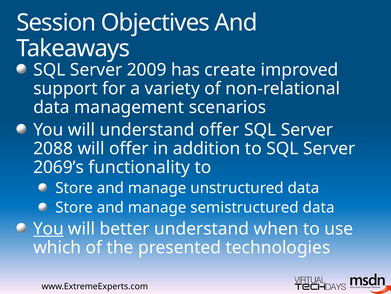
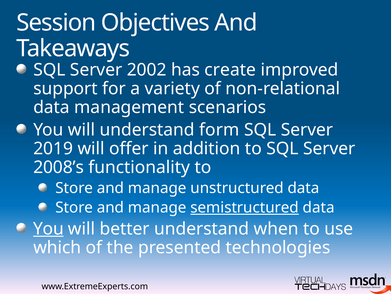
2009: 2009 -> 2002 (147, 70)
understand offer: offer -> form (219, 129)
2088: 2088 -> 2019 (53, 148)
2069’s: 2069’s -> 2008’s (59, 167)
semistructured underline: none -> present (245, 207)
